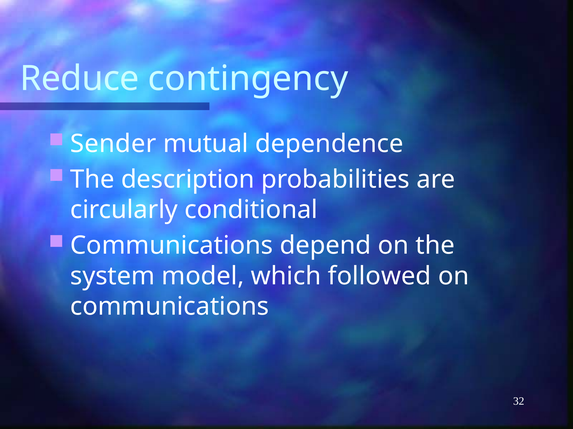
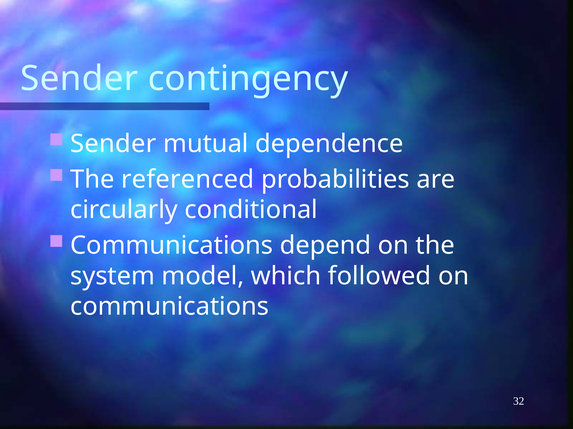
Reduce: Reduce -> Sender (79, 79)
description: description -> referenced (188, 180)
